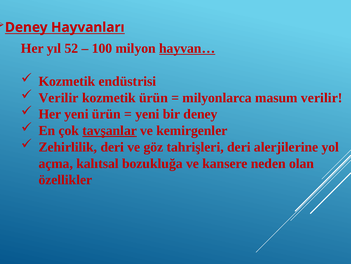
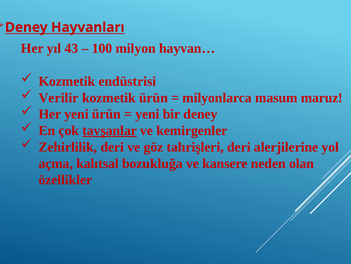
52: 52 -> 43 (71, 48)
hayvan… underline: present -> none (187, 48)
masum verilir: verilir -> maruz (322, 97)
